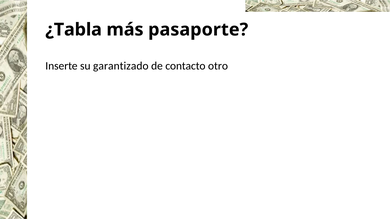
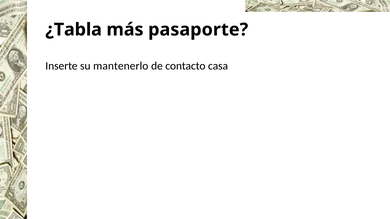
garantizado: garantizado -> mantenerlo (121, 66)
otro: otro -> casa (218, 66)
